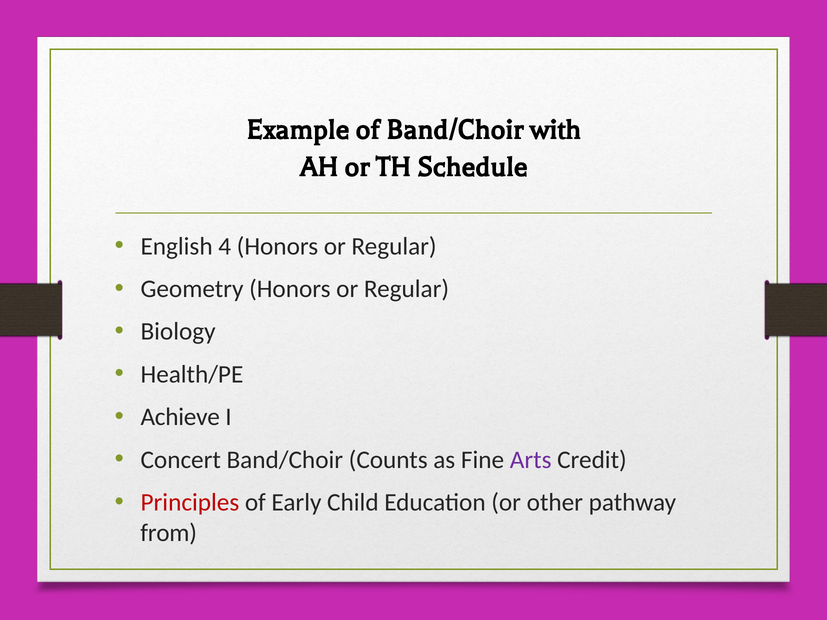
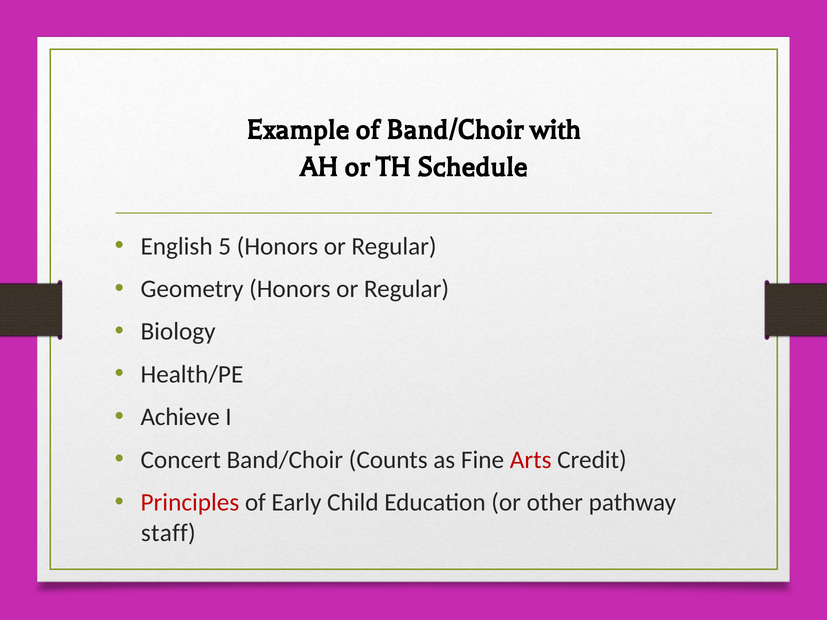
4: 4 -> 5 (225, 246)
Arts colour: purple -> red (531, 460)
from: from -> staff (168, 533)
